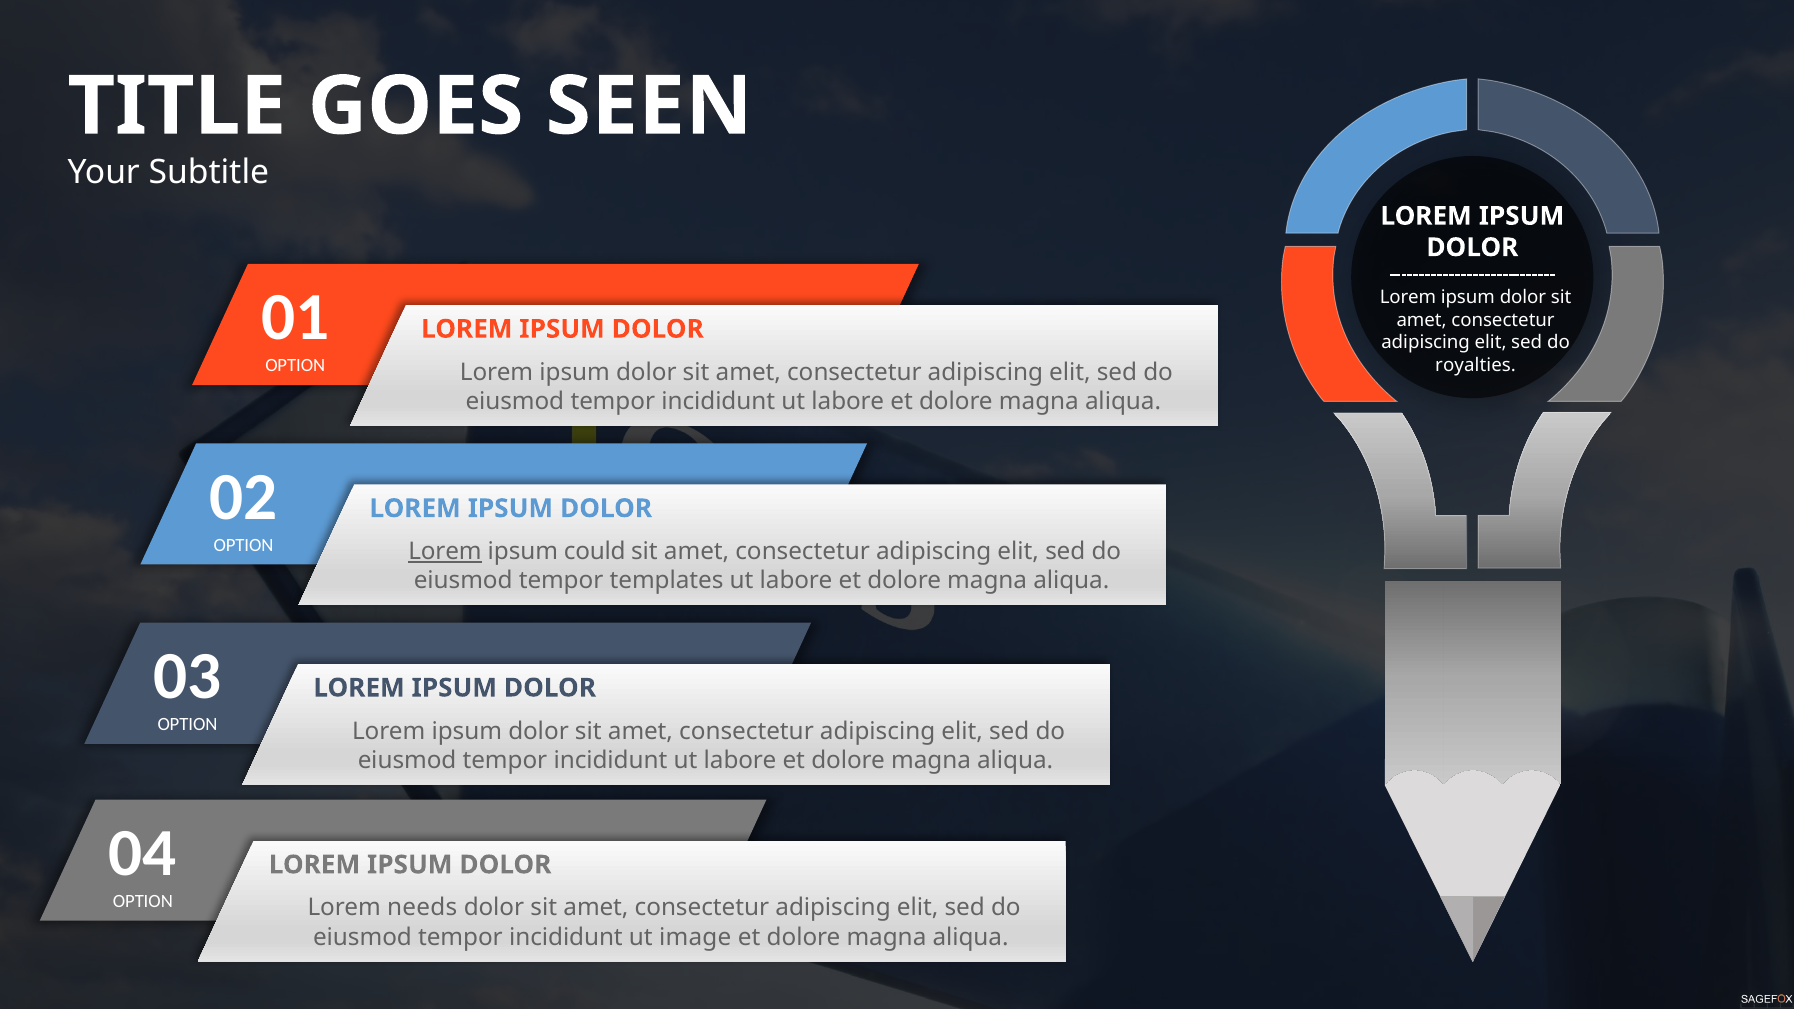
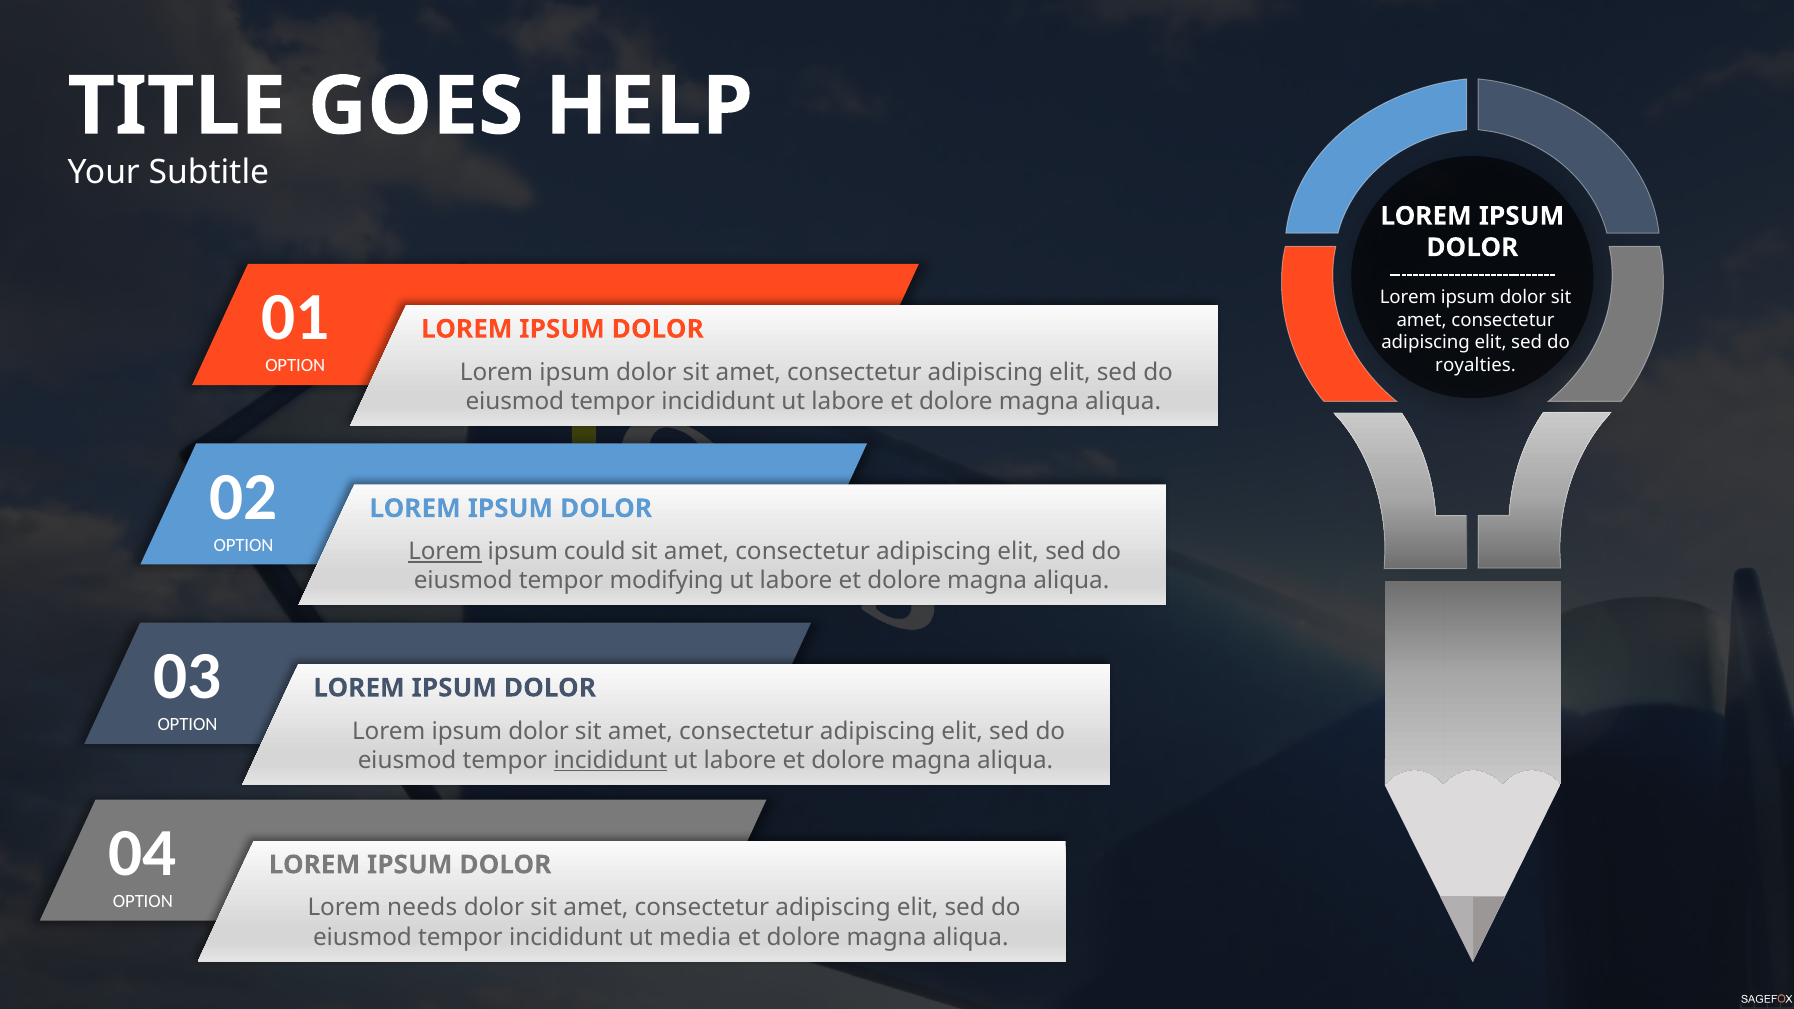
SEEN: SEEN -> HELP (649, 106)
templates: templates -> modifying (667, 581)
incididunt underline: none -> present (610, 760)
image: image -> media (695, 937)
